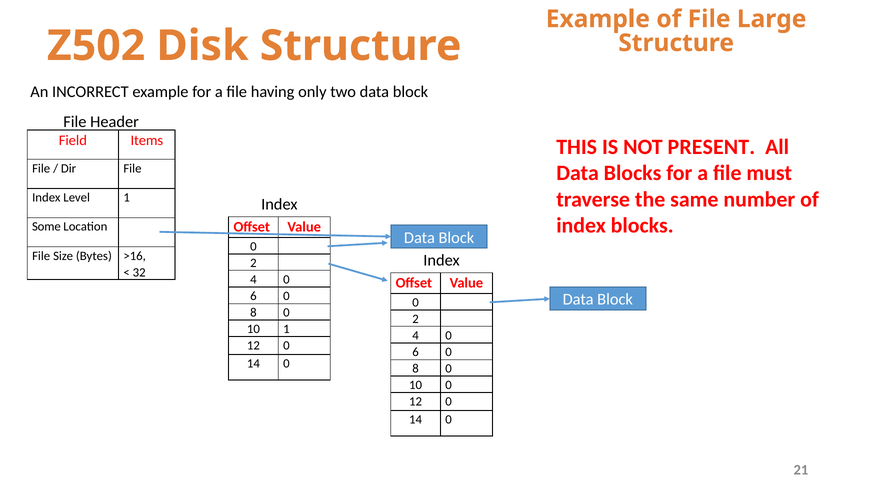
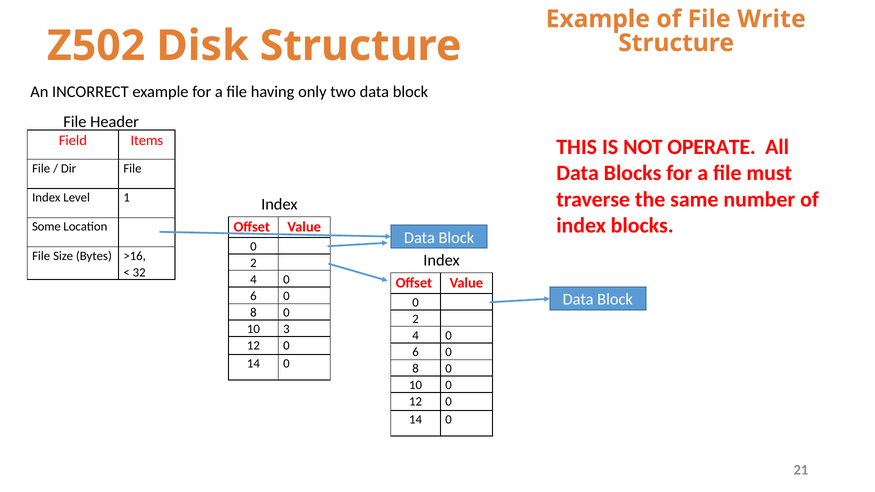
Large: Large -> Write (771, 19)
PRESENT: PRESENT -> OPERATE (712, 147)
10 1: 1 -> 3 (286, 329)
